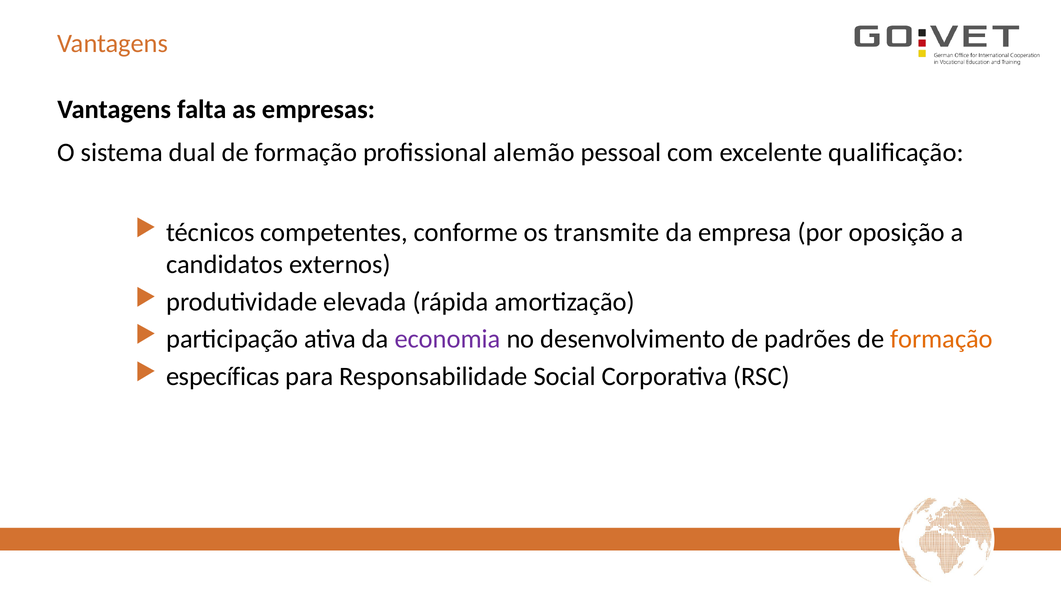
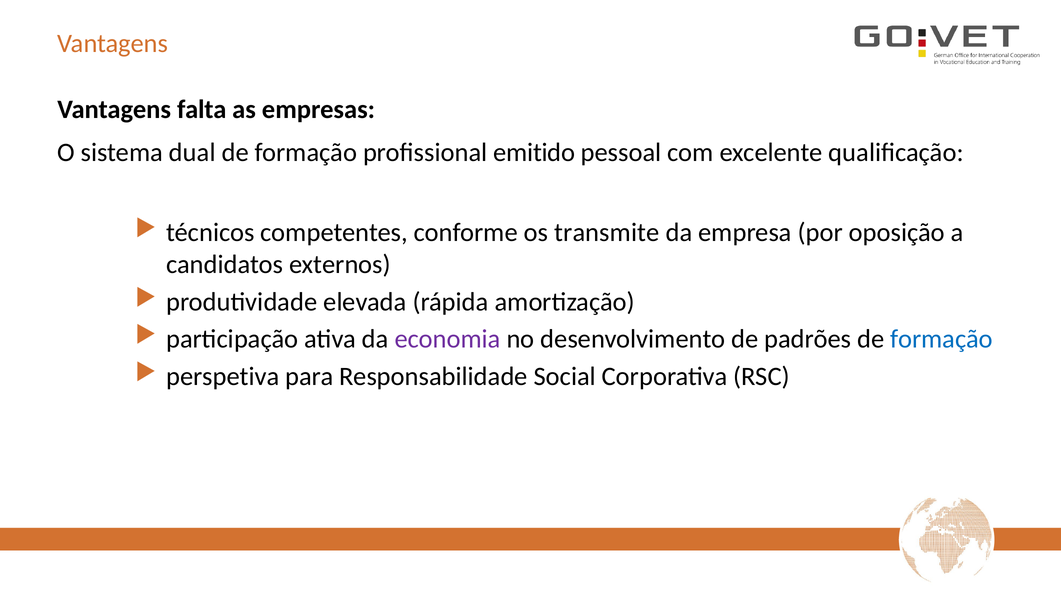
alemão: alemão -> emitido (534, 152)
formação colour: orange -> blue (942, 339)
específicas: específicas -> perspetiva (223, 376)
